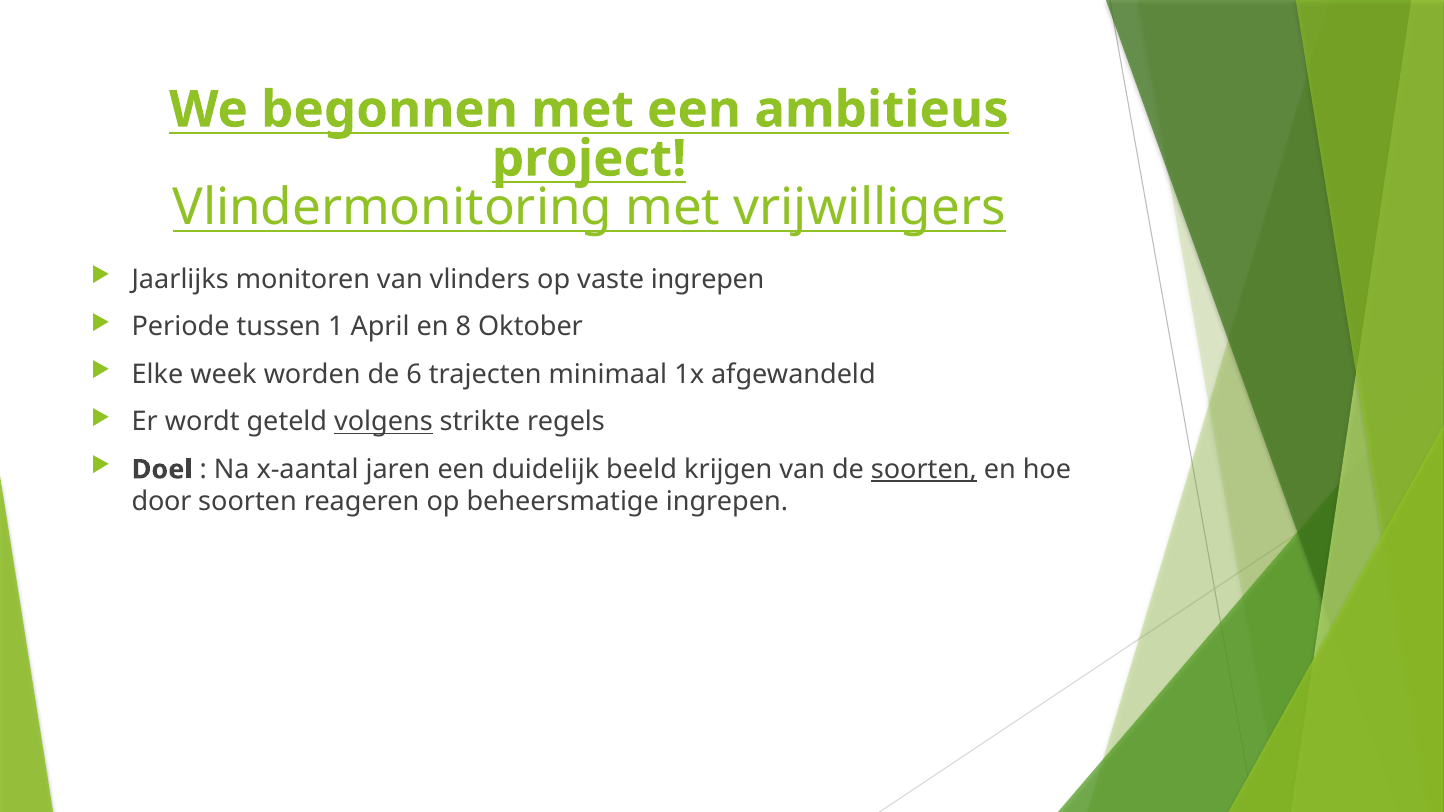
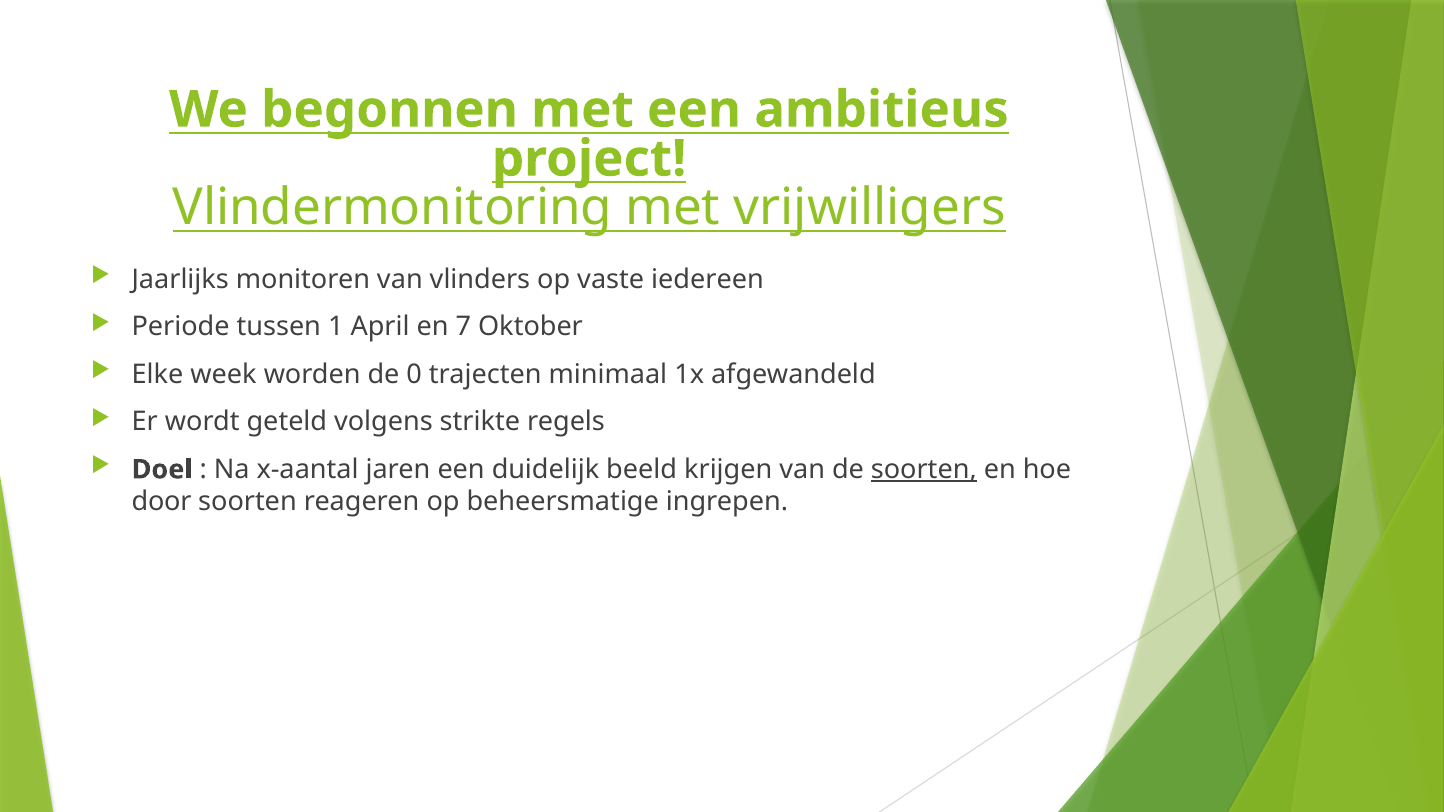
vaste ingrepen: ingrepen -> iedereen (707, 279)
8: 8 -> 7 (463, 327)
6: 6 -> 0 (414, 375)
volgens underline: present -> none (383, 422)
